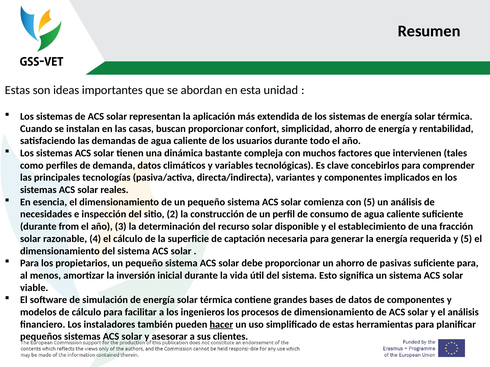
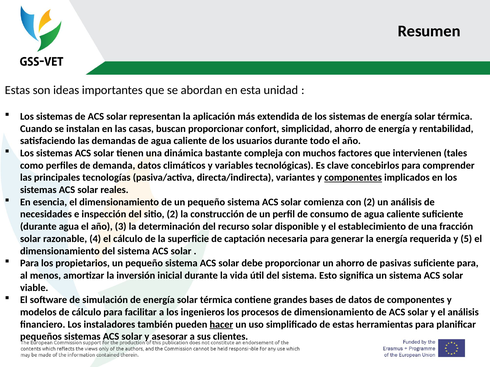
componentes underline: none -> present (353, 178)
con 5: 5 -> 2 (369, 202)
durante from: from -> agua (69, 227)
